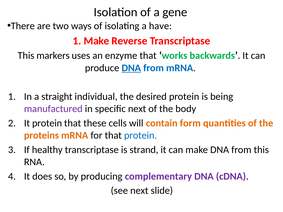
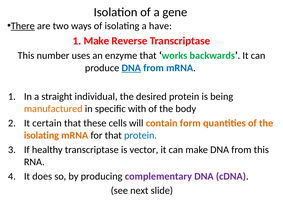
There underline: none -> present (23, 26)
markers: markers -> number (53, 56)
manufactured colour: purple -> orange (53, 109)
specific next: next -> with (137, 109)
It protein: protein -> certain (47, 123)
proteins: proteins -> isolating (41, 136)
strand: strand -> vector (144, 150)
